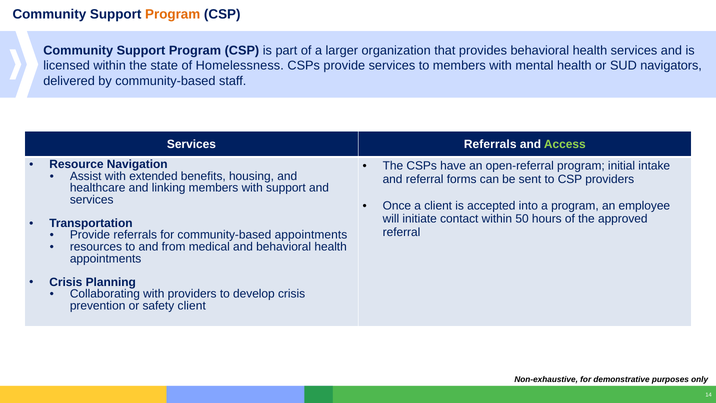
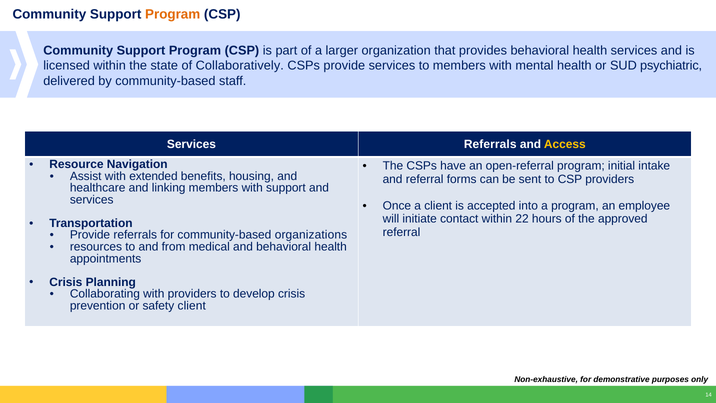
Homelessness: Homelessness -> Collaboratively (240, 66)
navigators: navigators -> psychiatric (671, 66)
Access colour: light green -> yellow (565, 144)
50: 50 -> 22 (522, 219)
community-based appointments: appointments -> organizations (311, 235)
